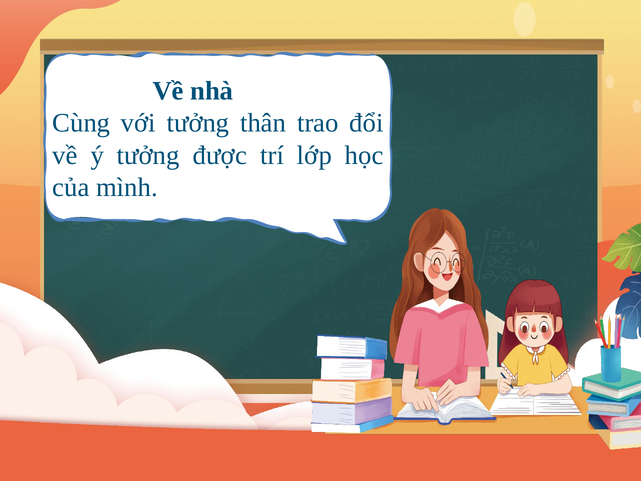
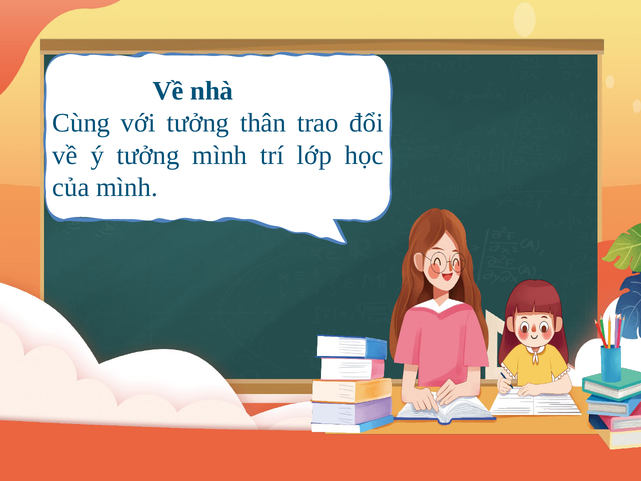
tưởng được: được -> mình (220, 155)
